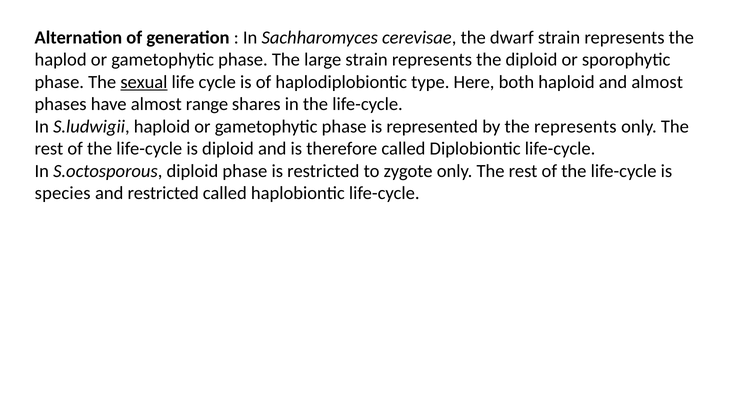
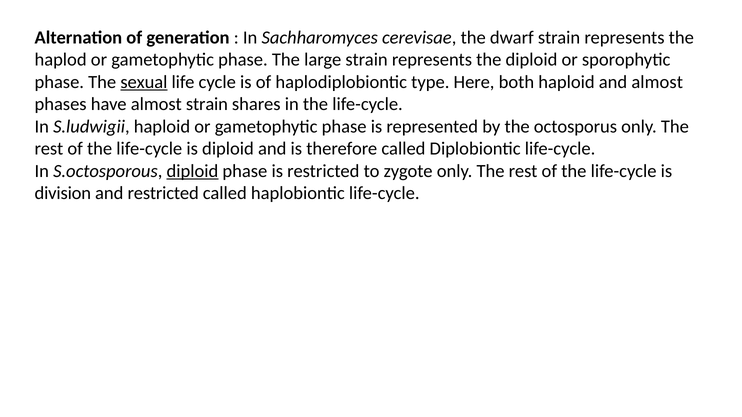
almost range: range -> strain (207, 104)
the represents: represents -> octosporus (575, 127)
diploid underline: none -> present (192, 171)
species: species -> division (63, 193)
